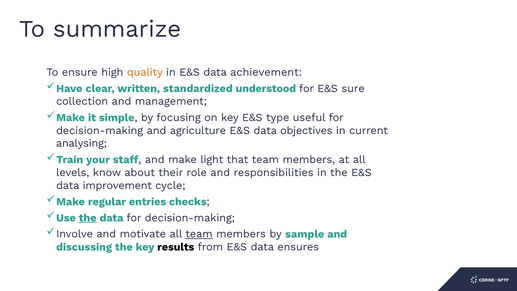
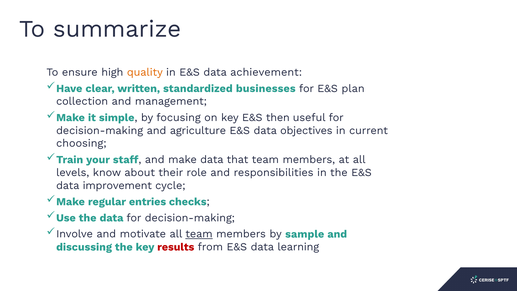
understood: understood -> businesses (266, 88)
sure: sure -> plan (353, 88)
type: type -> then (278, 117)
analysing: analysing -> choosing (81, 143)
make light: light -> data (212, 160)
the underline: present -> none (88, 218)
results colour: black -> red (176, 247)
ensures: ensures -> learning (298, 247)
